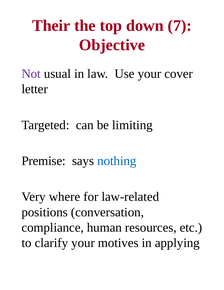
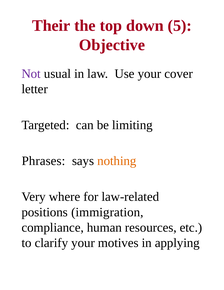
7: 7 -> 5 (180, 26)
Premise: Premise -> Phrases (43, 161)
nothing colour: blue -> orange (117, 161)
conversation: conversation -> immigration (107, 212)
